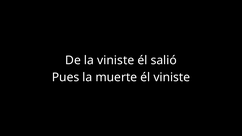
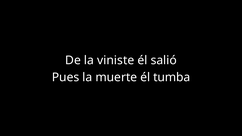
él viniste: viniste -> tumba (172, 77)
